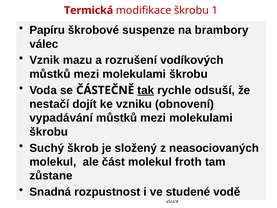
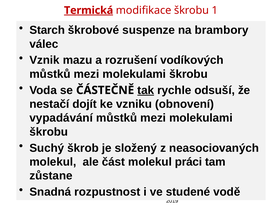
Termická underline: none -> present (89, 10)
Papíru: Papíru -> Starch (47, 30)
froth: froth -> práci (189, 162)
